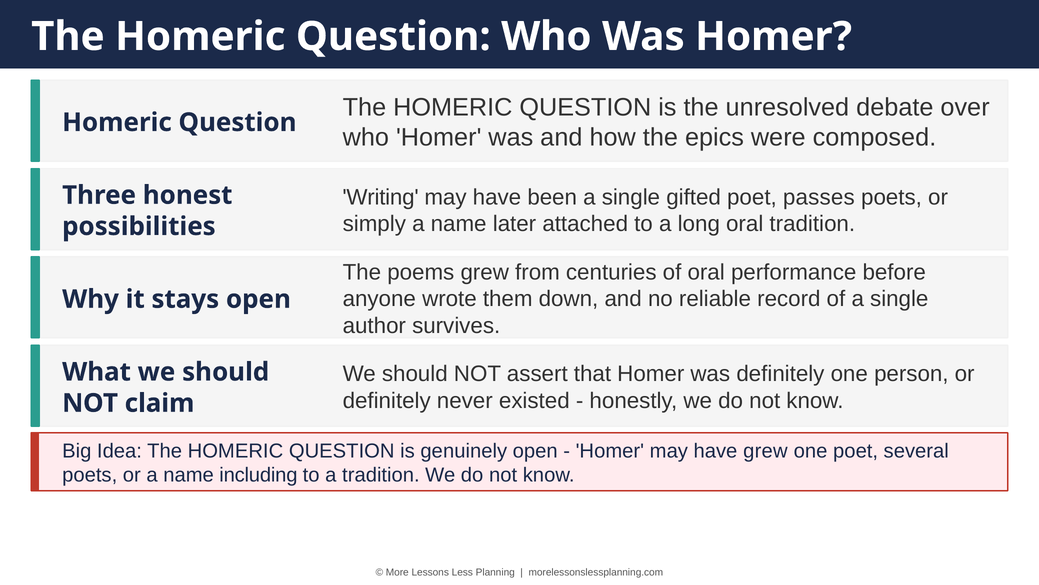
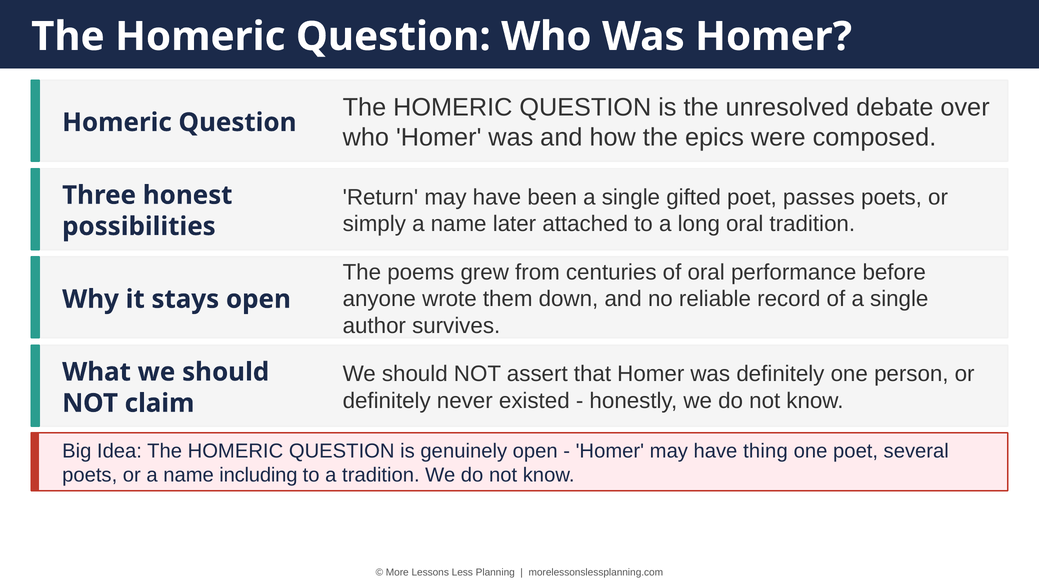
Writing: Writing -> Return (380, 197)
have grew: grew -> thing (765, 451)
